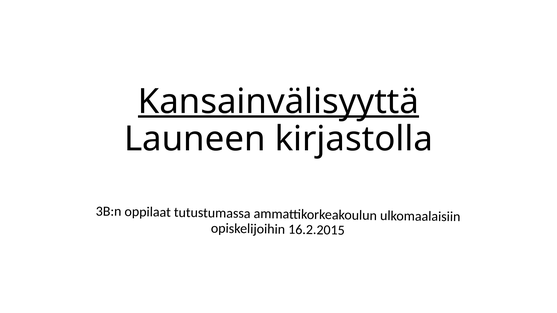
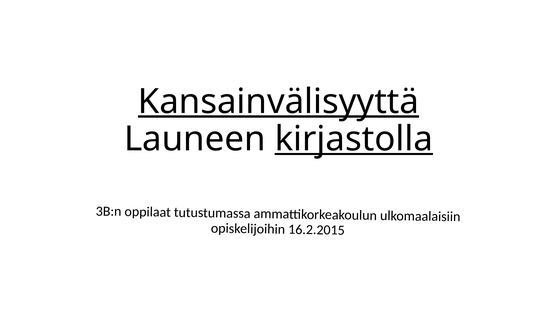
kirjastolla underline: none -> present (354, 139)
